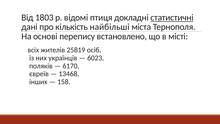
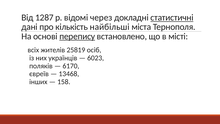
1803: 1803 -> 1287 (44, 18)
птиця: птиця -> через (101, 18)
перепису underline: none -> present (77, 36)
